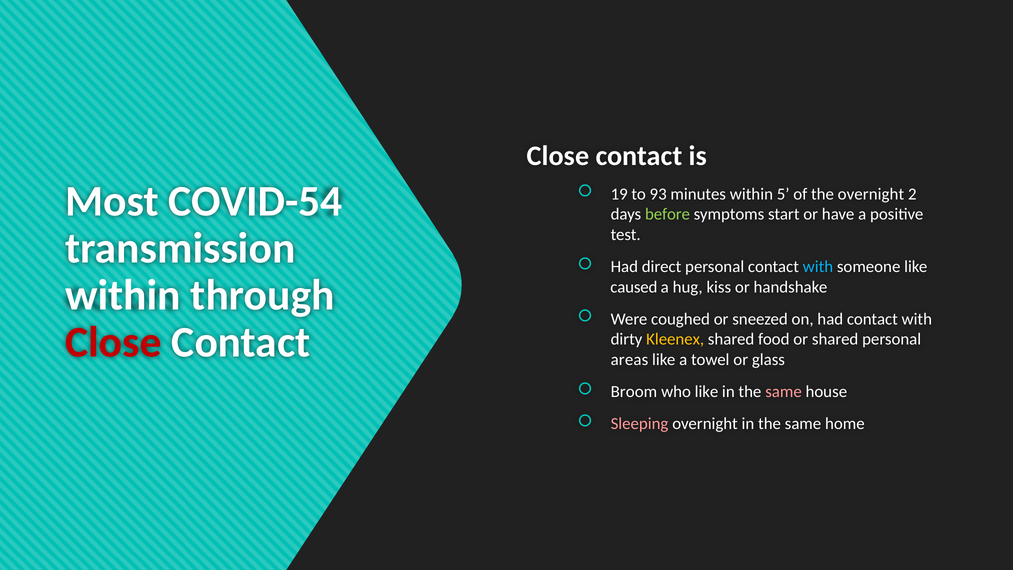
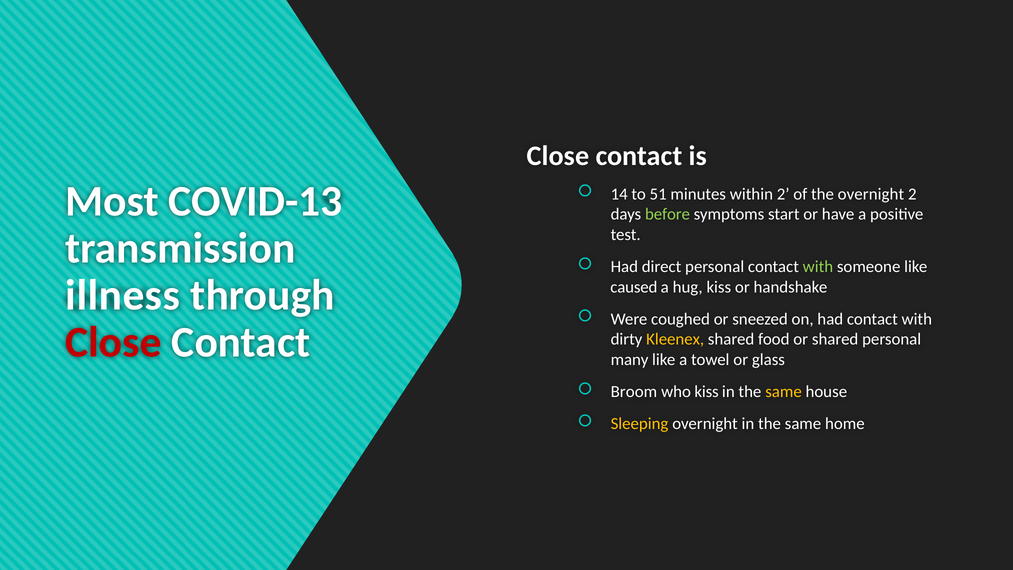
COVID-54: COVID-54 -> COVID-13 (255, 201)
19: 19 -> 14 (619, 194)
93: 93 -> 51 (658, 194)
within 5: 5 -> 2 (783, 194)
with colour: light blue -> light green (818, 267)
within: within -> illness (123, 295)
areas: areas -> many (630, 360)
who like: like -> kiss (707, 392)
same colour: pink -> yellow (784, 392)
Sleeping colour: pink -> yellow (640, 424)
